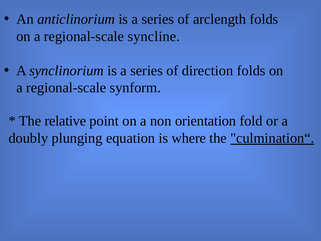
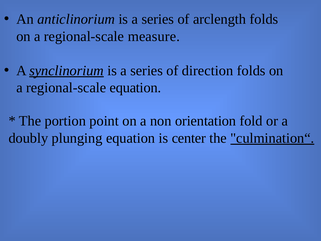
syncline: syncline -> measure (154, 36)
synclinorium underline: none -> present (67, 71)
regional-scale synform: synform -> equation (135, 88)
relative: relative -> portion (65, 121)
where: where -> center (189, 138)
